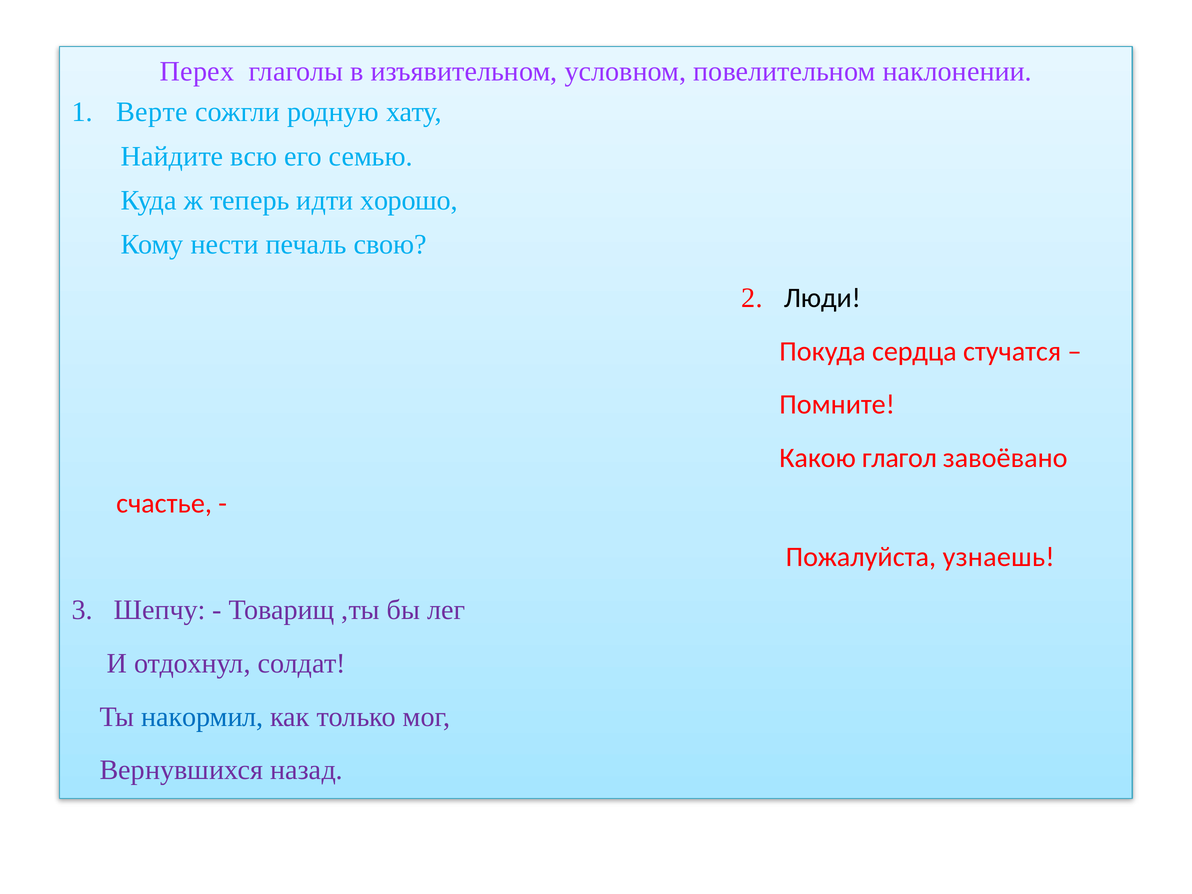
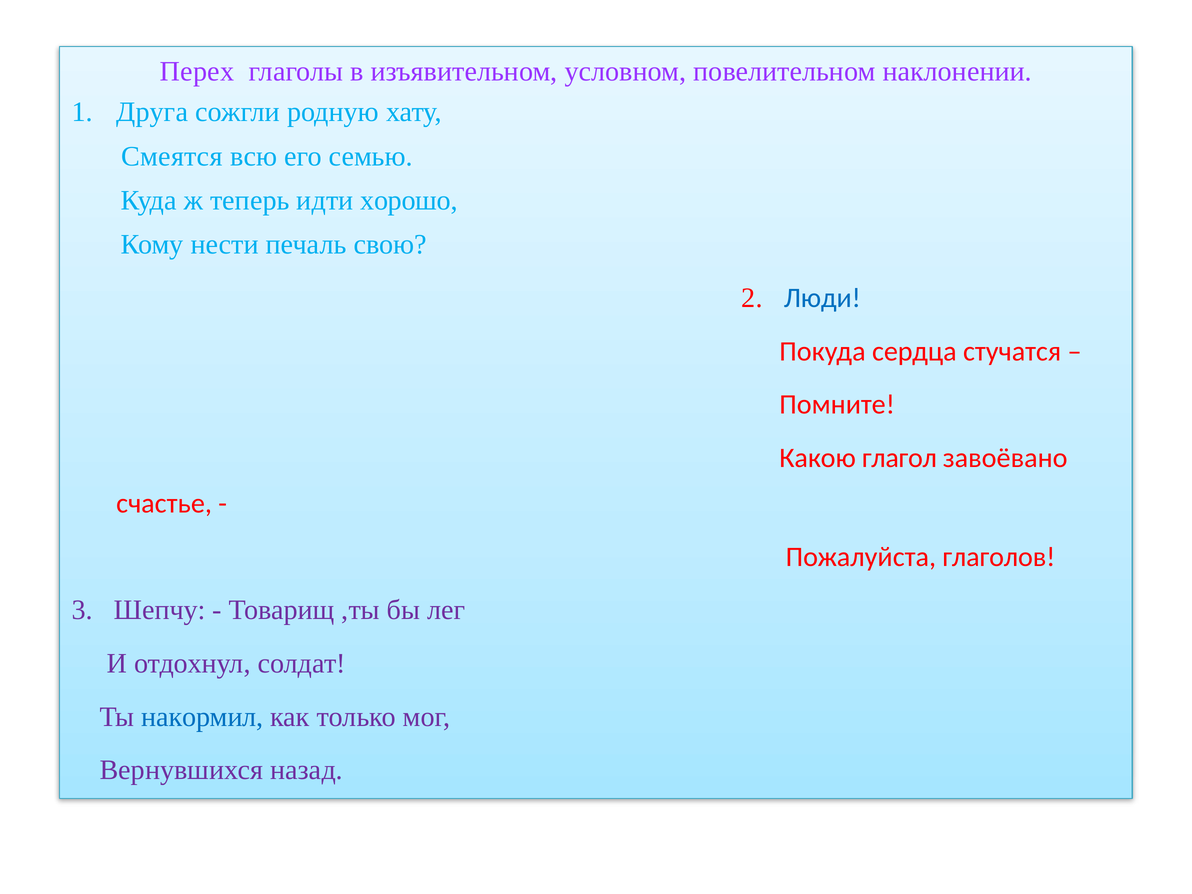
Верте: Верте -> Друга (152, 112)
Найдите: Найдите -> Смеятся (172, 156)
Люди colour: black -> blue (822, 298)
узнаешь: узнаешь -> глаголов (999, 557)
